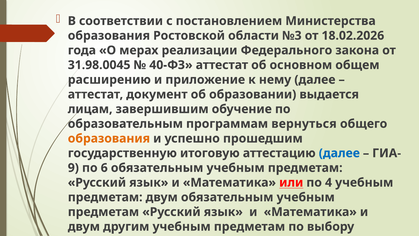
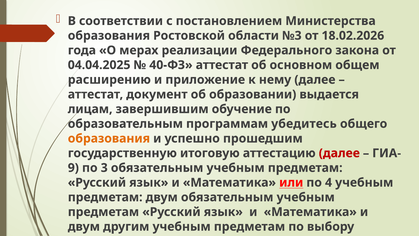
31.98.0045: 31.98.0045 -> 04.04.2025 (99, 65)
вернуться: вернуться -> убедитесь (304, 124)
далее colour: blue -> red (339, 153)
6: 6 -> 3 (104, 168)
